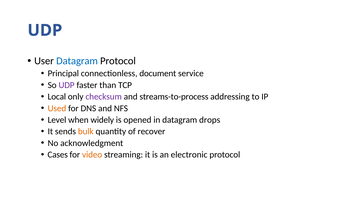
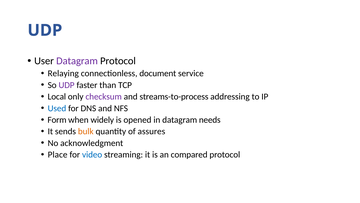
Datagram colour: blue -> purple (77, 61)
Principal: Principal -> Relaying (63, 73)
Used colour: orange -> blue (57, 108)
Level: Level -> Form (57, 120)
drops: drops -> needs (210, 120)
recover: recover -> assures (151, 131)
Cases: Cases -> Place (58, 154)
video colour: orange -> blue (92, 154)
electronic: electronic -> compared (189, 154)
